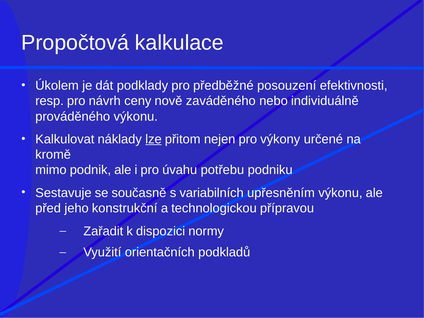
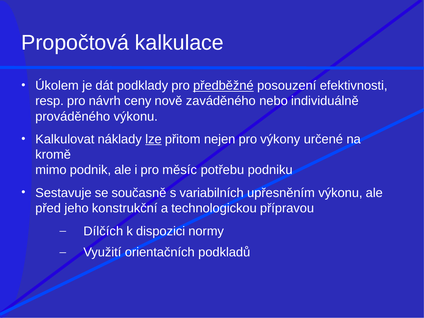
předběžné underline: none -> present (223, 86)
úvahu: úvahu -> měsíc (180, 170)
Zařadit: Zařadit -> Dílčích (103, 231)
